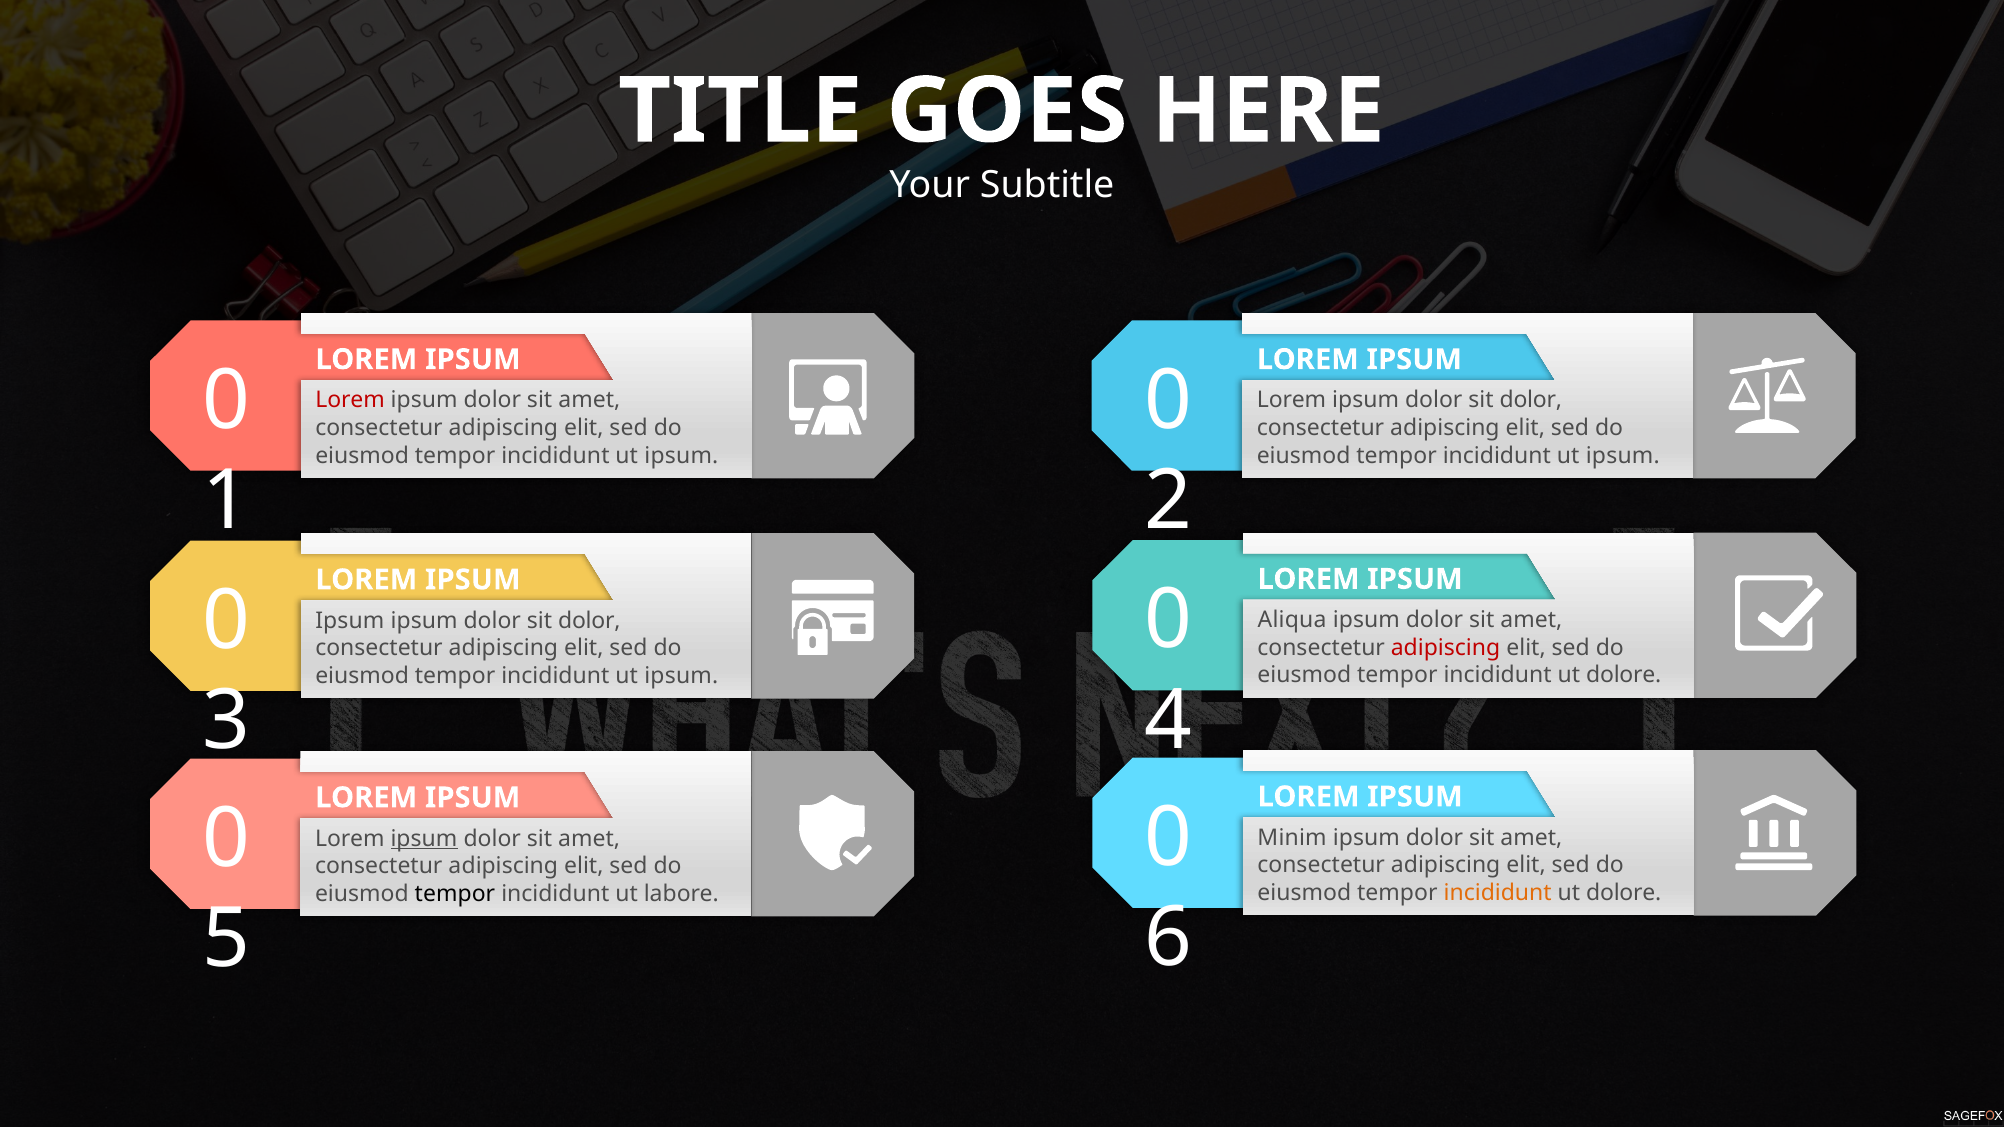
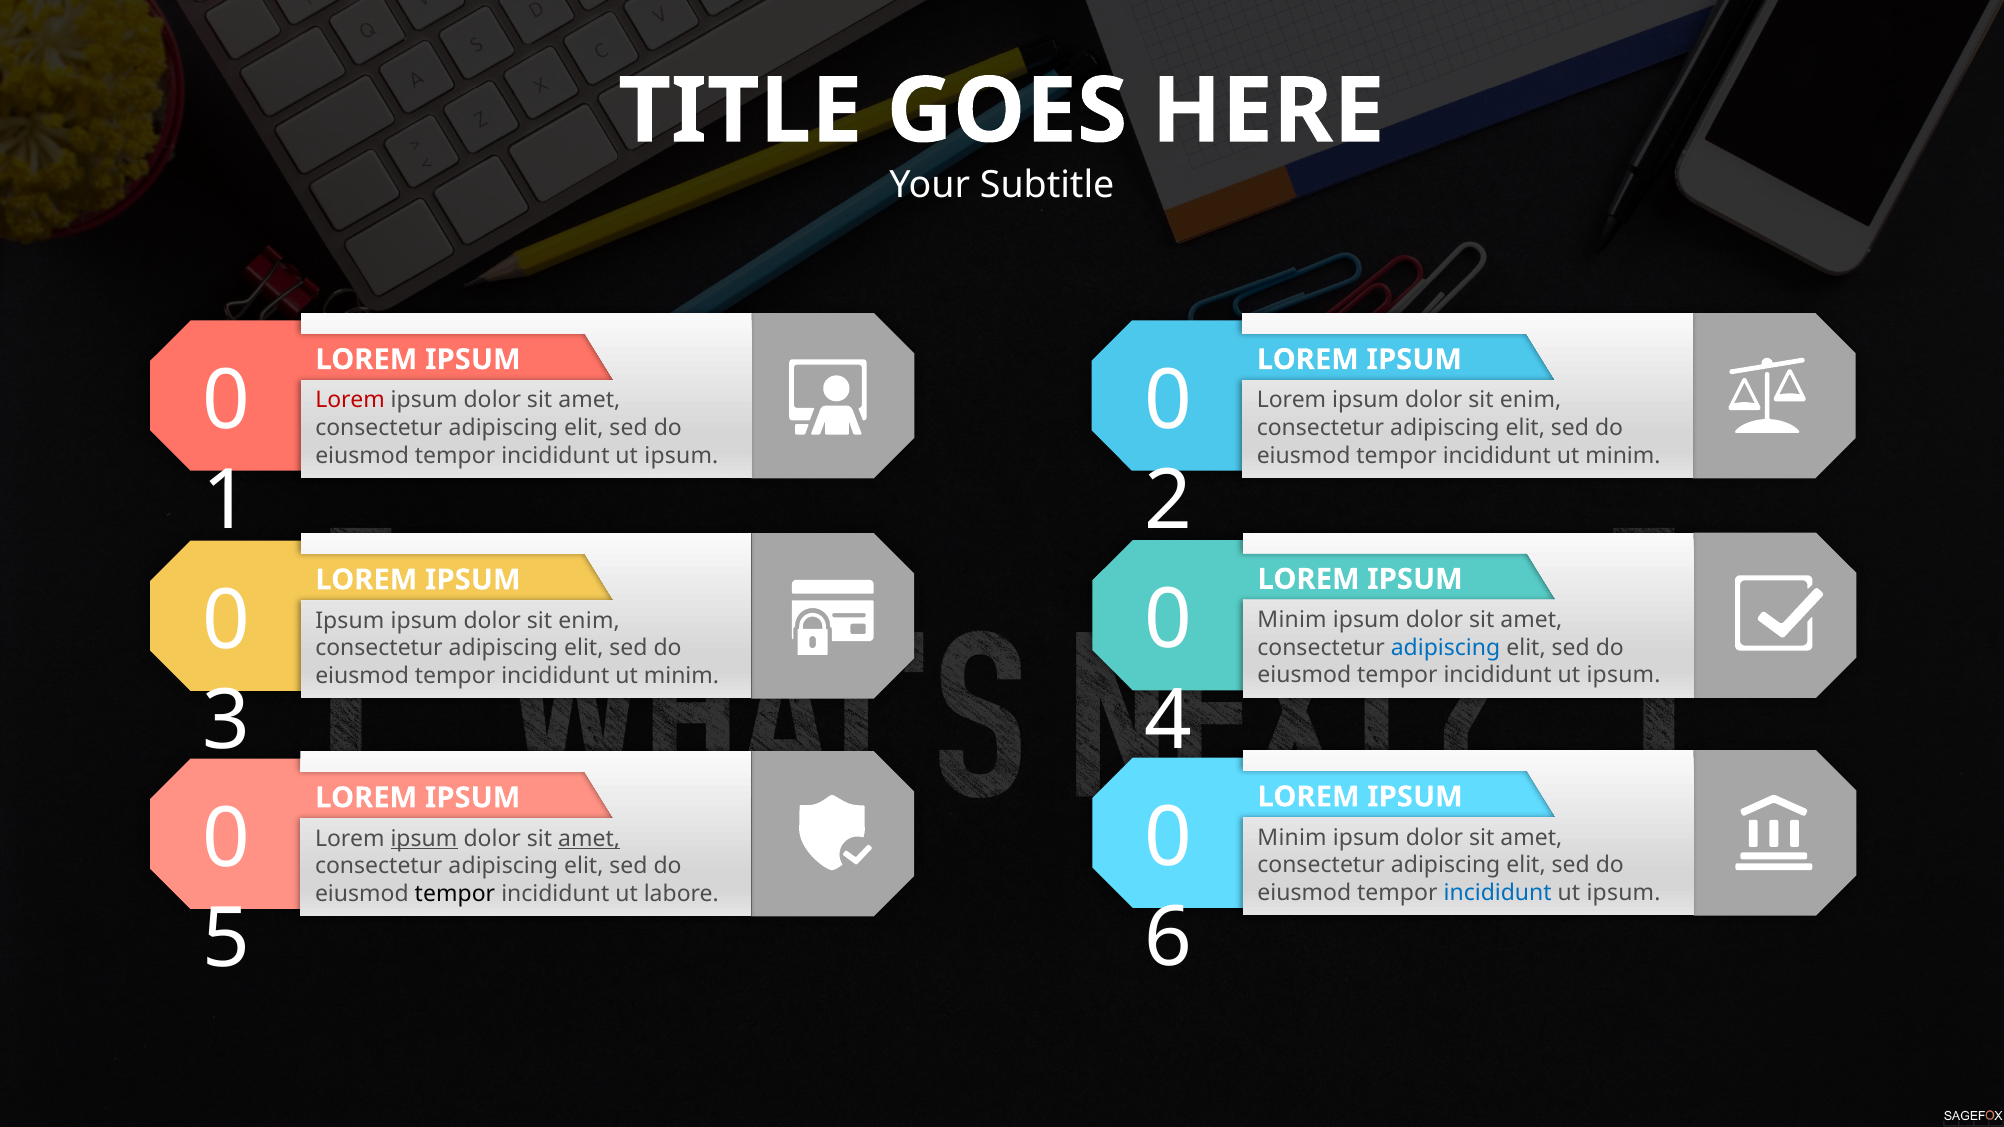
dolor: dolor -> enim (1531, 400)
ipsum: ipsum -> minim (1623, 456)
Aliqua: Aliqua -> Minim (1292, 620)
dolor: dolor -> enim (589, 621)
adipiscing colour: red -> blue (1445, 648)
dolore: dolore -> ipsum (1624, 675)
ipsum: ipsum -> minim (681, 676)
amet underline: none -> present (589, 839)
incididunt colour: orange -> blue (1498, 893)
dolore: dolore -> ipsum (1624, 893)
